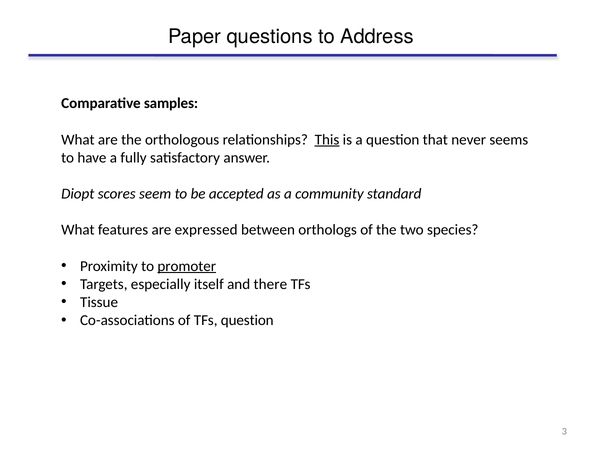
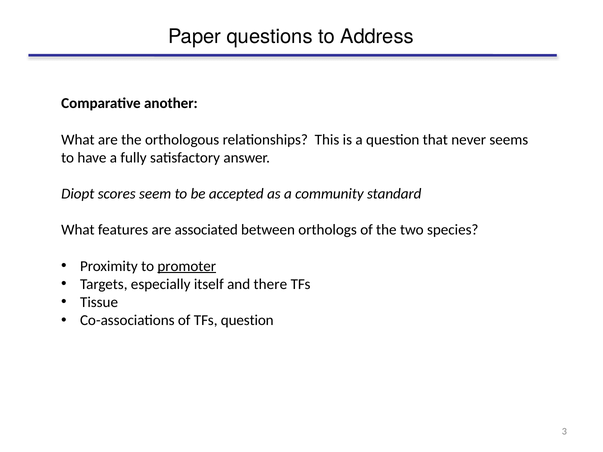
samples: samples -> another (171, 103)
This underline: present -> none (327, 140)
expressed: expressed -> associated (206, 230)
